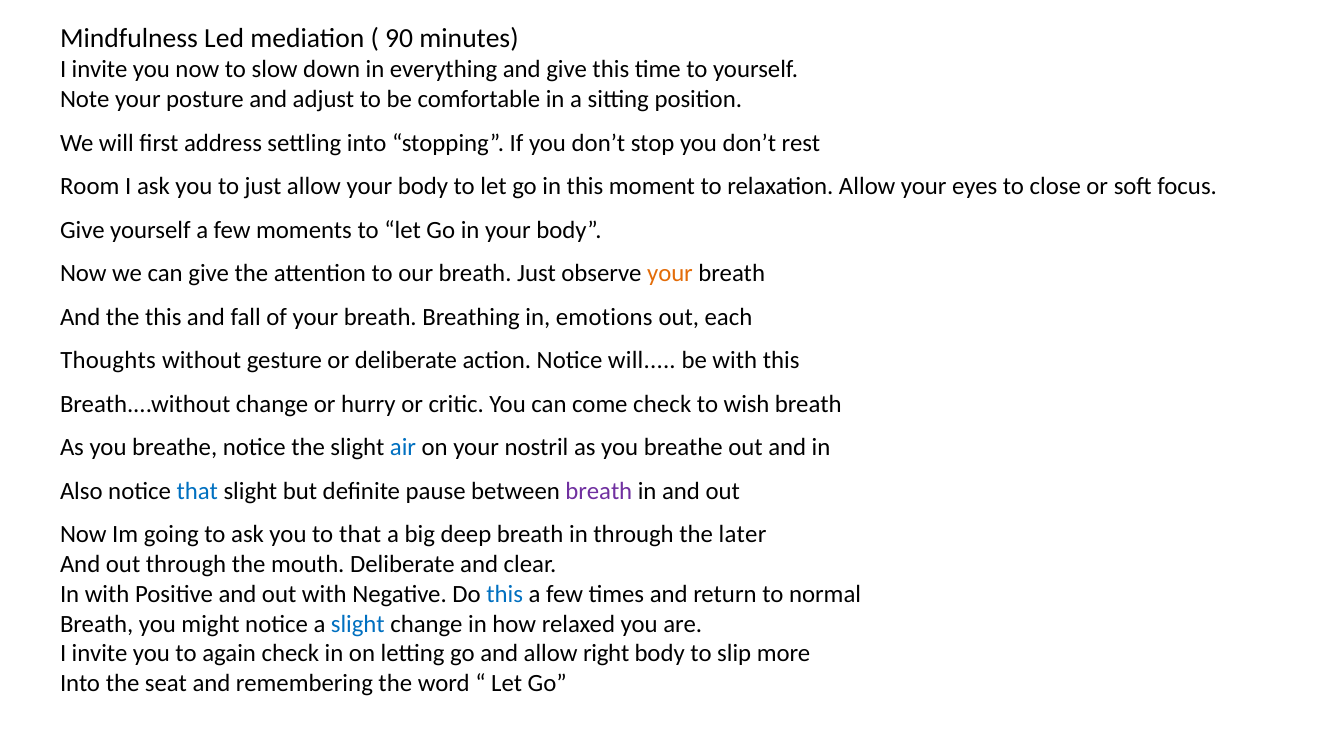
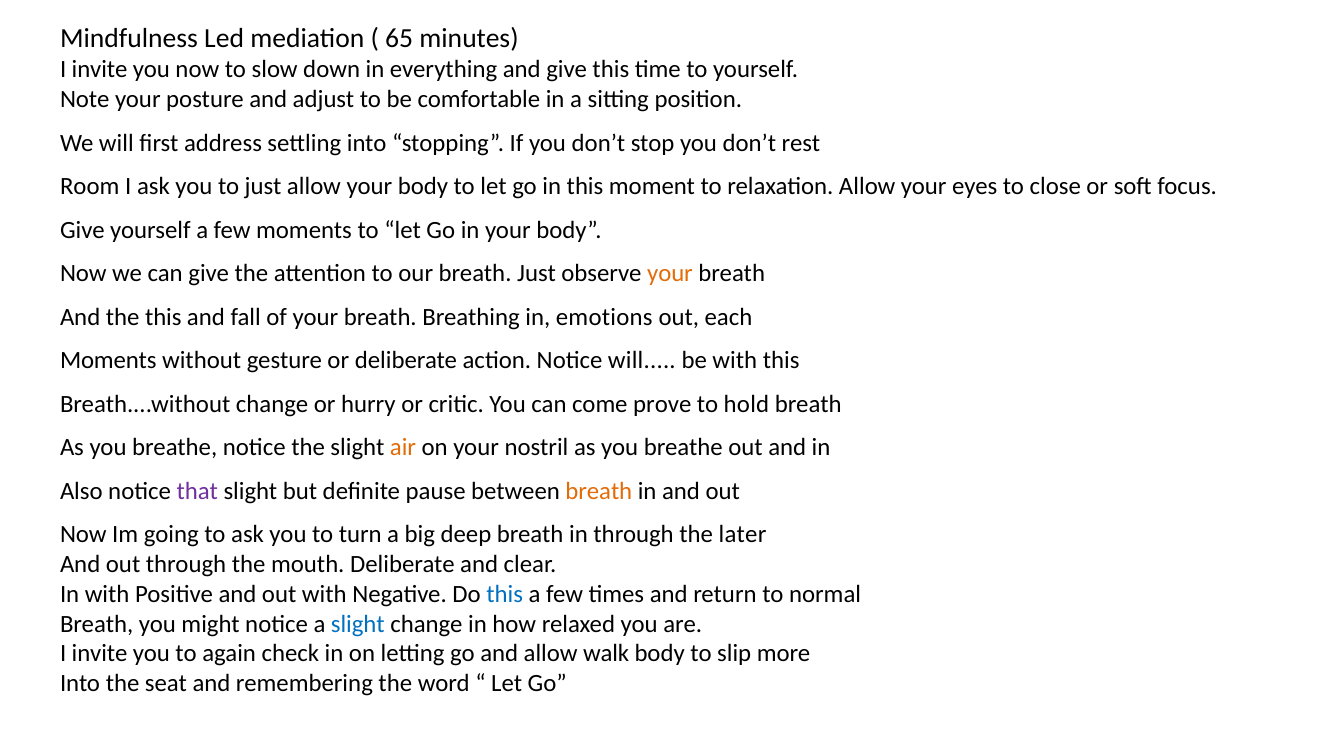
90: 90 -> 65 (399, 38)
Thoughts: Thoughts -> Moments (108, 361)
come check: check -> prove (662, 404)
wish: wish -> hold (746, 404)
air colour: blue -> orange (403, 448)
that colour: blue -> purple (197, 491)
breath colour: purple -> orange (599, 491)
to that: that -> turn (360, 535)
right: right -> walk (606, 654)
